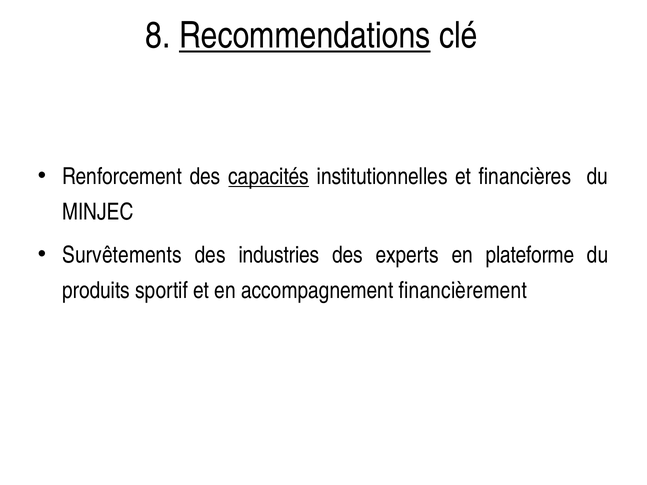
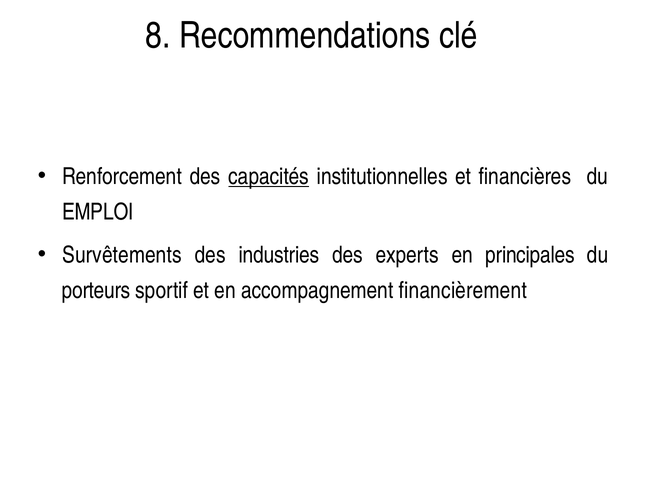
Recommendations underline: present -> none (305, 36)
MINJEC: MINJEC -> EMPLOI (98, 212)
plateforme: plateforme -> principales (530, 255)
produits: produits -> porteurs (96, 291)
